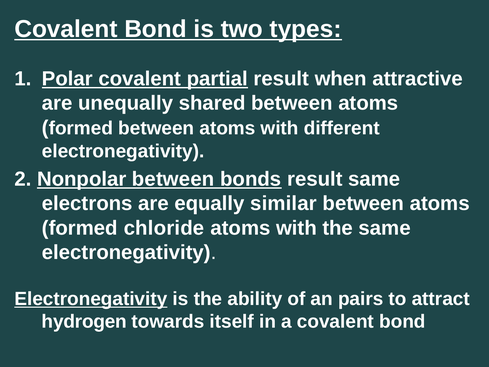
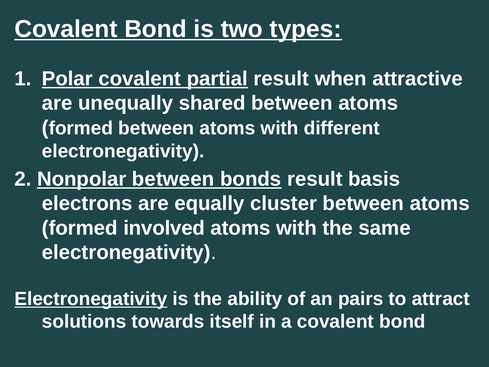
result same: same -> basis (374, 179)
similar: similar -> cluster (284, 203)
chloride: chloride -> involved (164, 228)
hydrogen: hydrogen -> solutions (84, 321)
